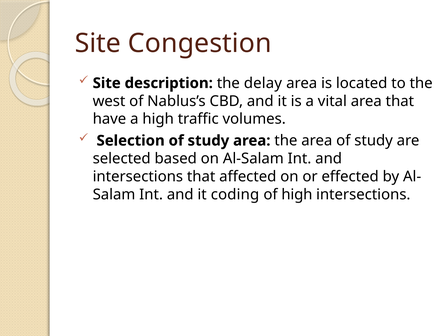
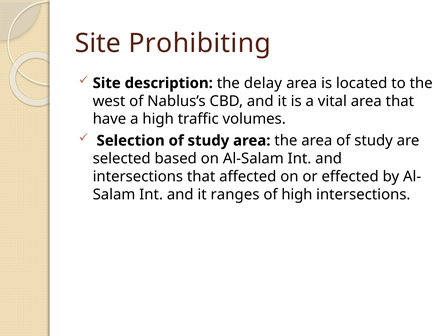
Congestion: Congestion -> Prohibiting (200, 43)
coding: coding -> ranges (235, 194)
